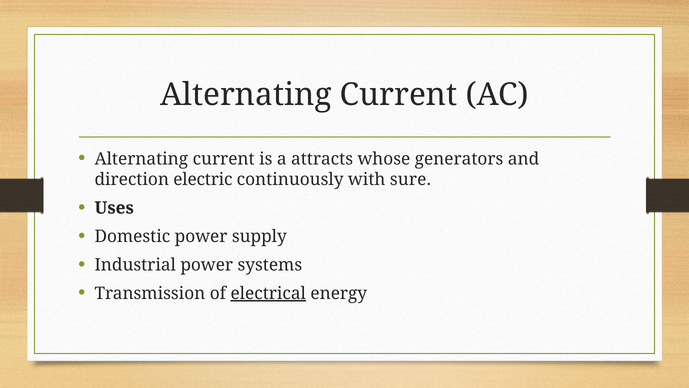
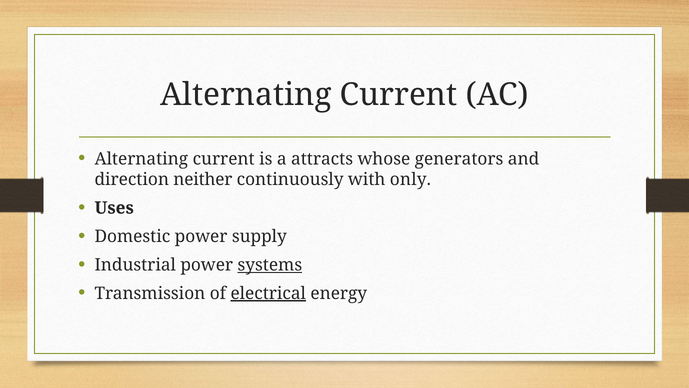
electric: electric -> neither (203, 179)
sure: sure -> only (410, 179)
systems underline: none -> present (270, 265)
